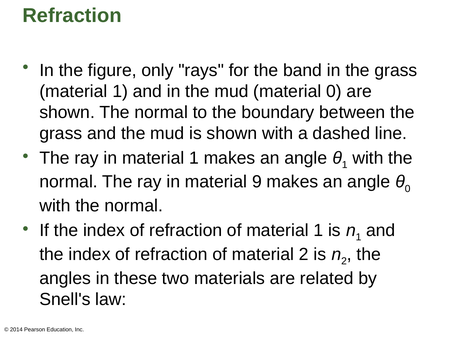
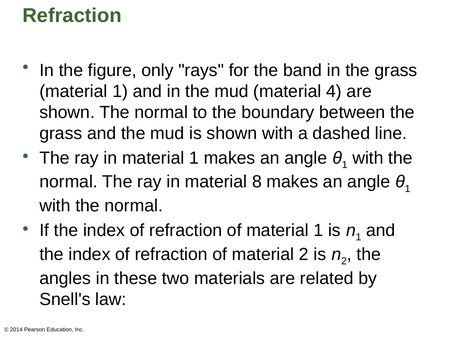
material 0: 0 -> 4 (334, 91)
9: 9 -> 8 (257, 182)
0: 0 -> 1 (408, 189)
